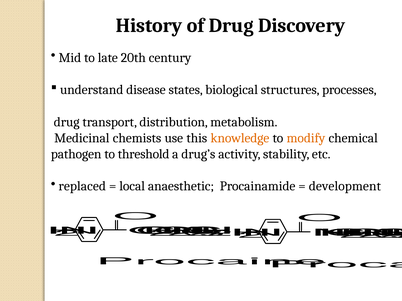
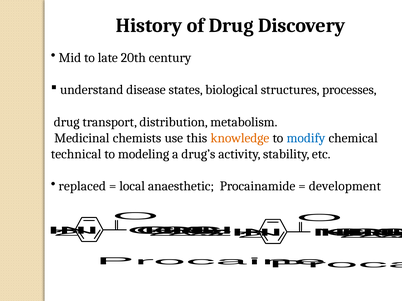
modify colour: orange -> blue (306, 138)
pathogen: pathogen -> technical (76, 154)
threshold: threshold -> modeling (144, 154)
